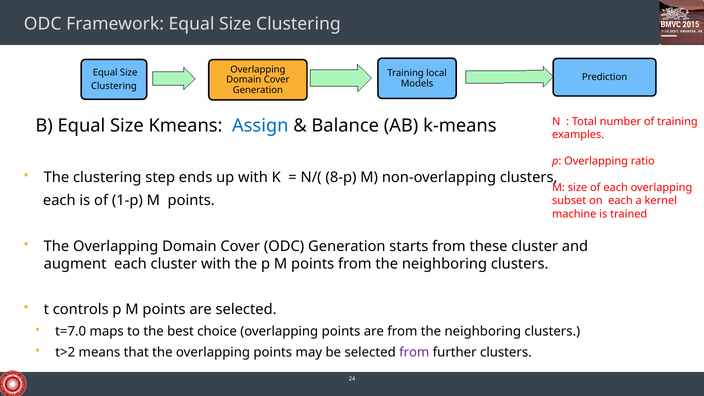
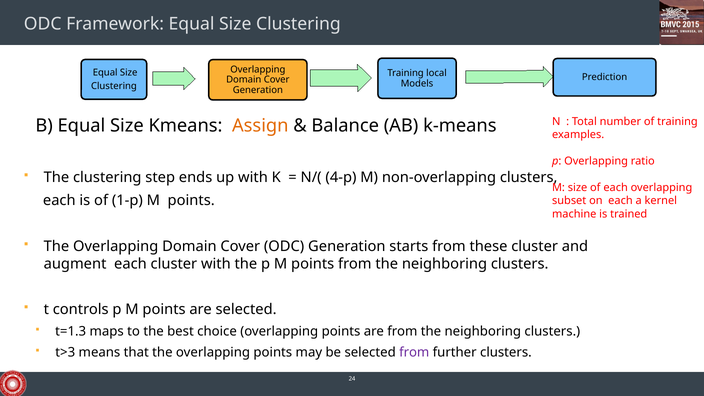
Assign colour: blue -> orange (260, 126)
8-p: 8-p -> 4-p (341, 178)
t=7.0: t=7.0 -> t=1.3 (71, 331)
t>2: t>2 -> t>3 (65, 353)
